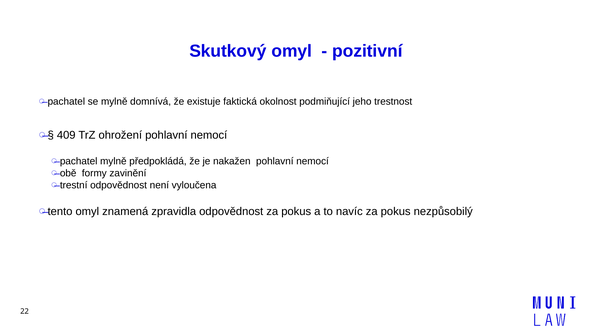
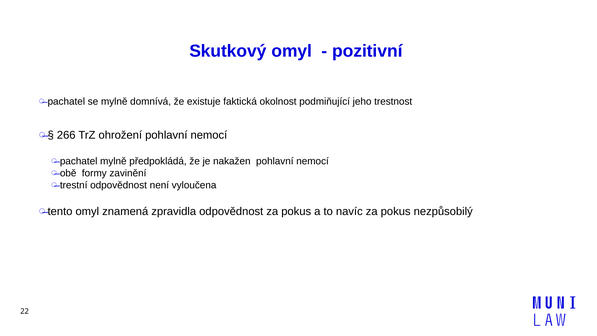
409: 409 -> 266 (66, 135)
